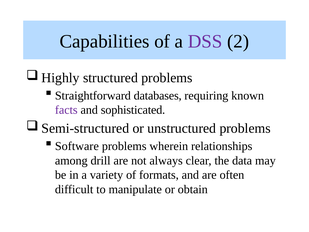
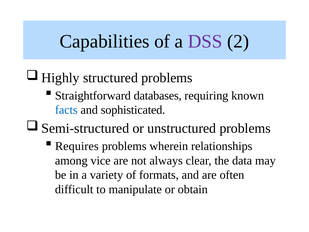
facts colour: purple -> blue (66, 110)
Software: Software -> Requires (77, 146)
drill: drill -> vice (101, 160)
